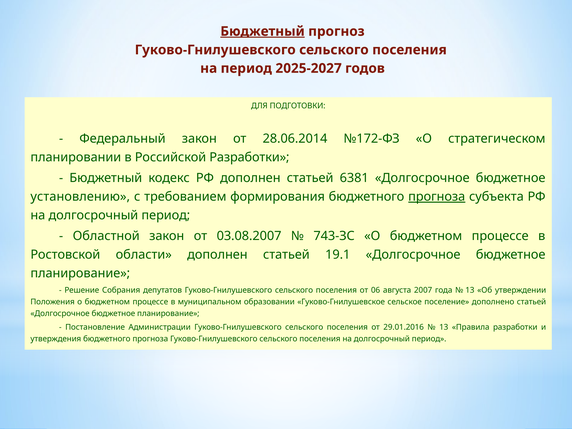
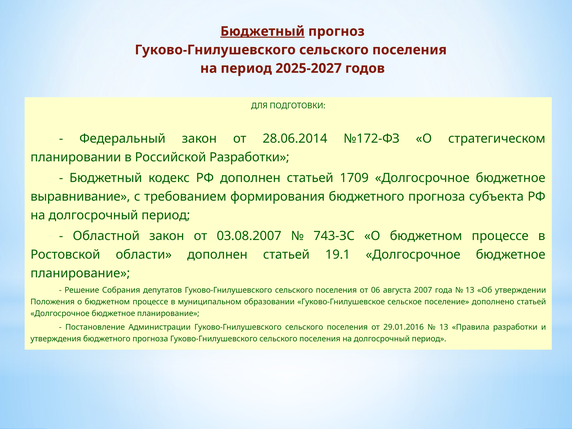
6381: 6381 -> 1709 (354, 178)
установлению: установлению -> выравнивание (80, 197)
прогноза underline: present -> none (437, 197)
